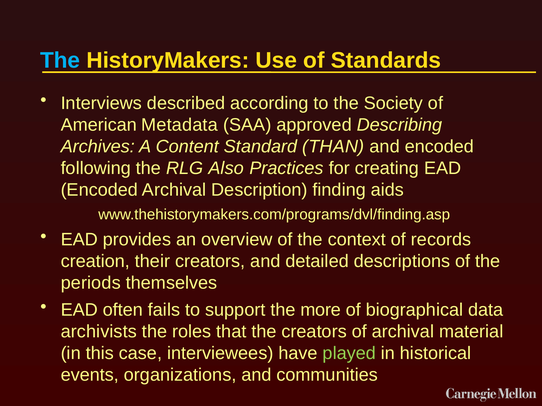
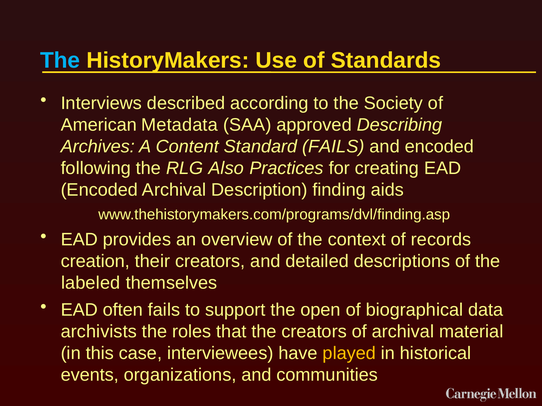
Standard THAN: THAN -> FAILS (333, 147)
periods: periods -> labeled (91, 283)
more: more -> open (321, 310)
played colour: light green -> yellow (349, 354)
